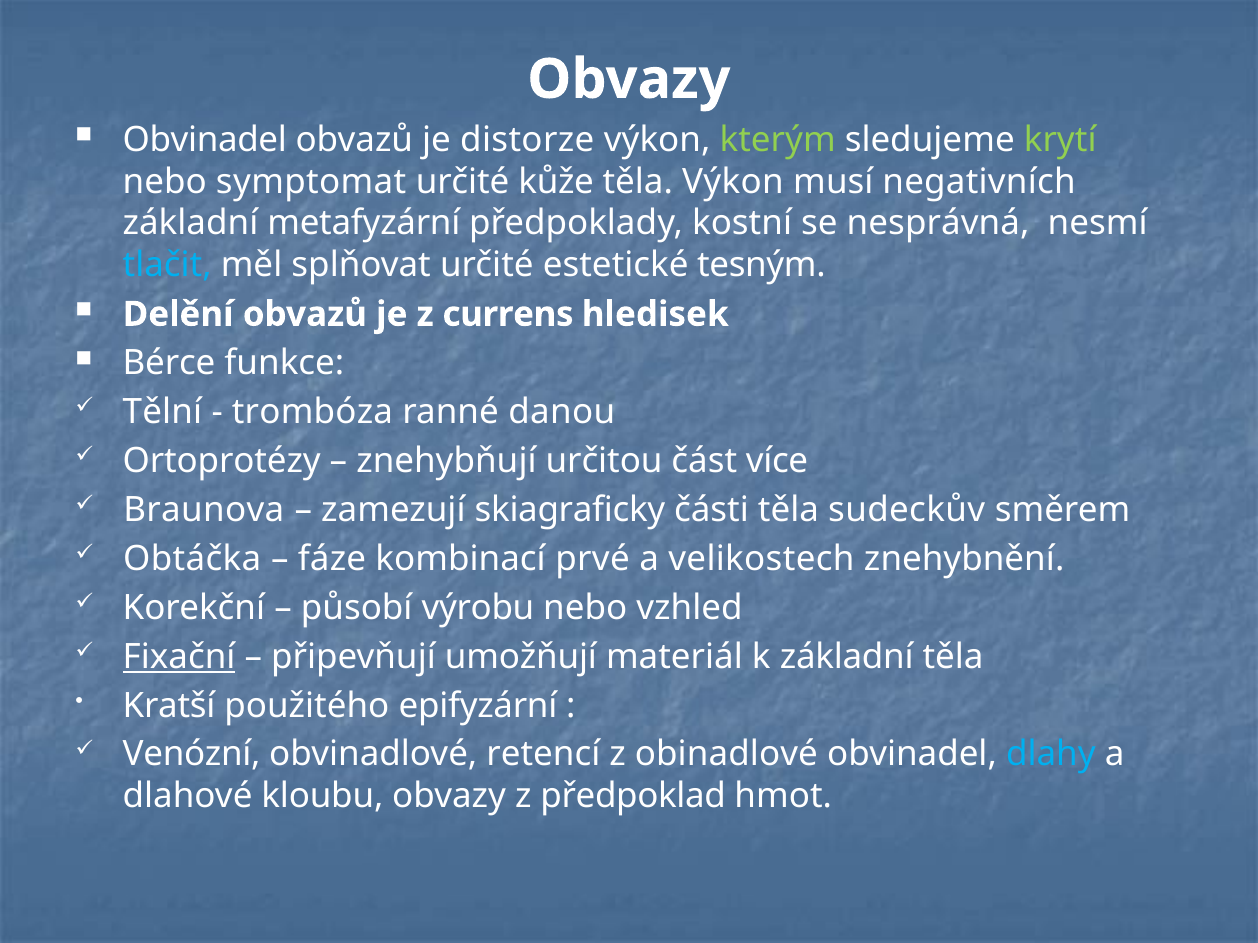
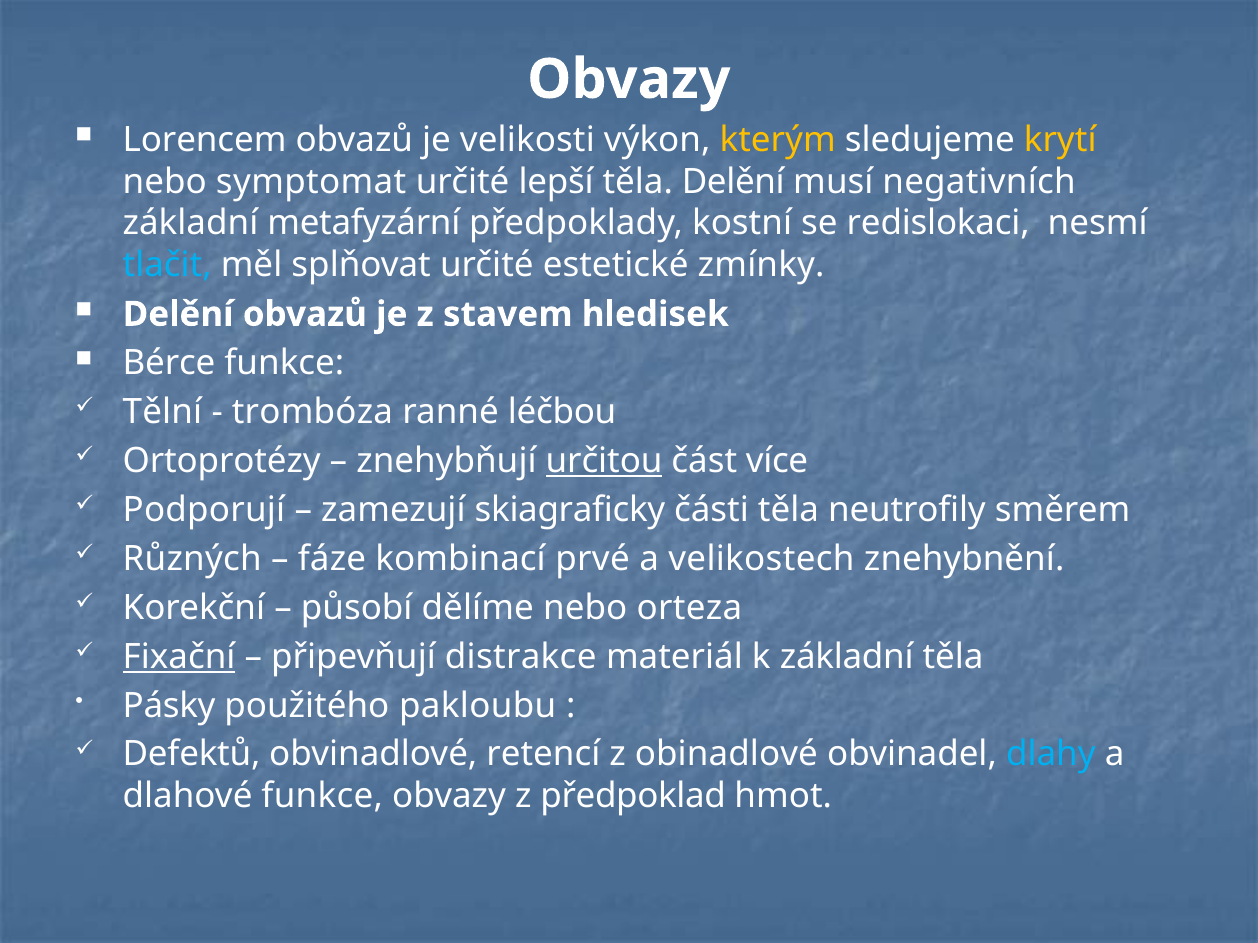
Obvinadel: Obvinadel -> Lorencem (205, 140)
distorze: distorze -> velikosti (527, 140)
kterým colour: light green -> yellow (778, 140)
krytí colour: light green -> yellow (1060, 140)
kůže: kůže -> lepší (556, 182)
těla Výkon: Výkon -> Delění (733, 182)
nesprávná: nesprávná -> redislokaci (938, 224)
tesným: tesným -> zmínky (761, 265)
currens: currens -> stavem (508, 314)
danou: danou -> léčbou (562, 412)
určitou underline: none -> present (604, 461)
Braunova: Braunova -> Podporují (204, 510)
sudeckův: sudeckův -> neutrofily (907, 510)
Obtáčka: Obtáčka -> Různých (192, 559)
výrobu: výrobu -> dělíme (478, 608)
vzhled: vzhled -> orteza (689, 608)
umožňují: umožňují -> distrakce (521, 657)
Kratší: Kratší -> Pásky (169, 706)
epifyzární: epifyzární -> pakloubu (478, 706)
Venózní: Venózní -> Defektů (192, 755)
dlahové kloubu: kloubu -> funkce (322, 797)
